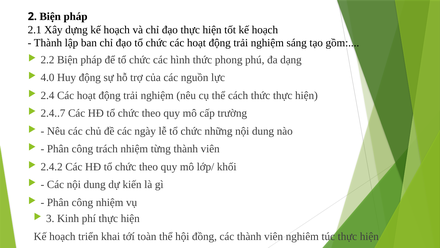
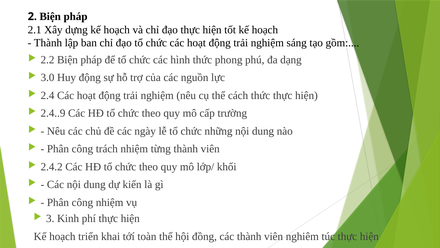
4.0: 4.0 -> 3.0 (47, 77)
2.4..7: 2.4..7 -> 2.4..9 (53, 113)
